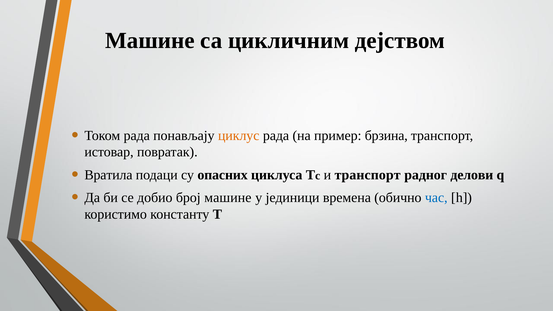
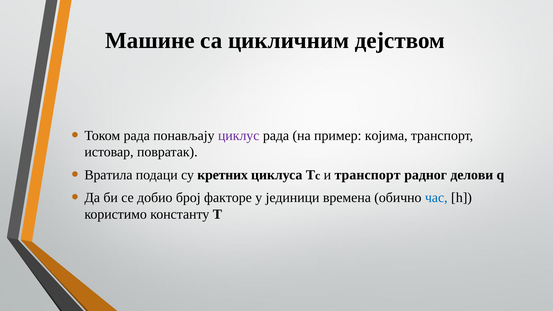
циклус colour: orange -> purple (239, 136)
брзина: брзина -> којима (386, 136)
опасних: опасних -> кретних (223, 175)
број машине: машине -> факторе (228, 198)
